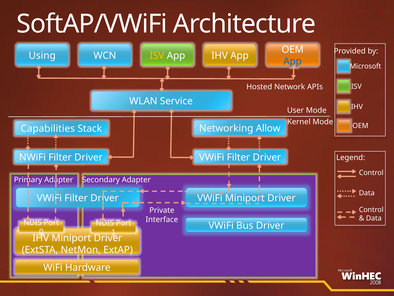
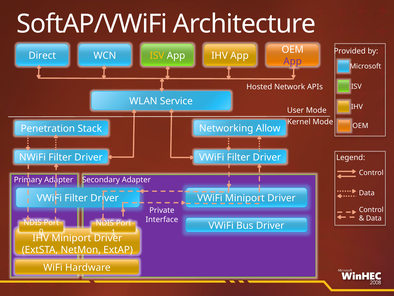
Using: Using -> Direct (42, 55)
App colour: blue -> purple (293, 61)
Capabilities: Capabilities -> Penetration (48, 129)
